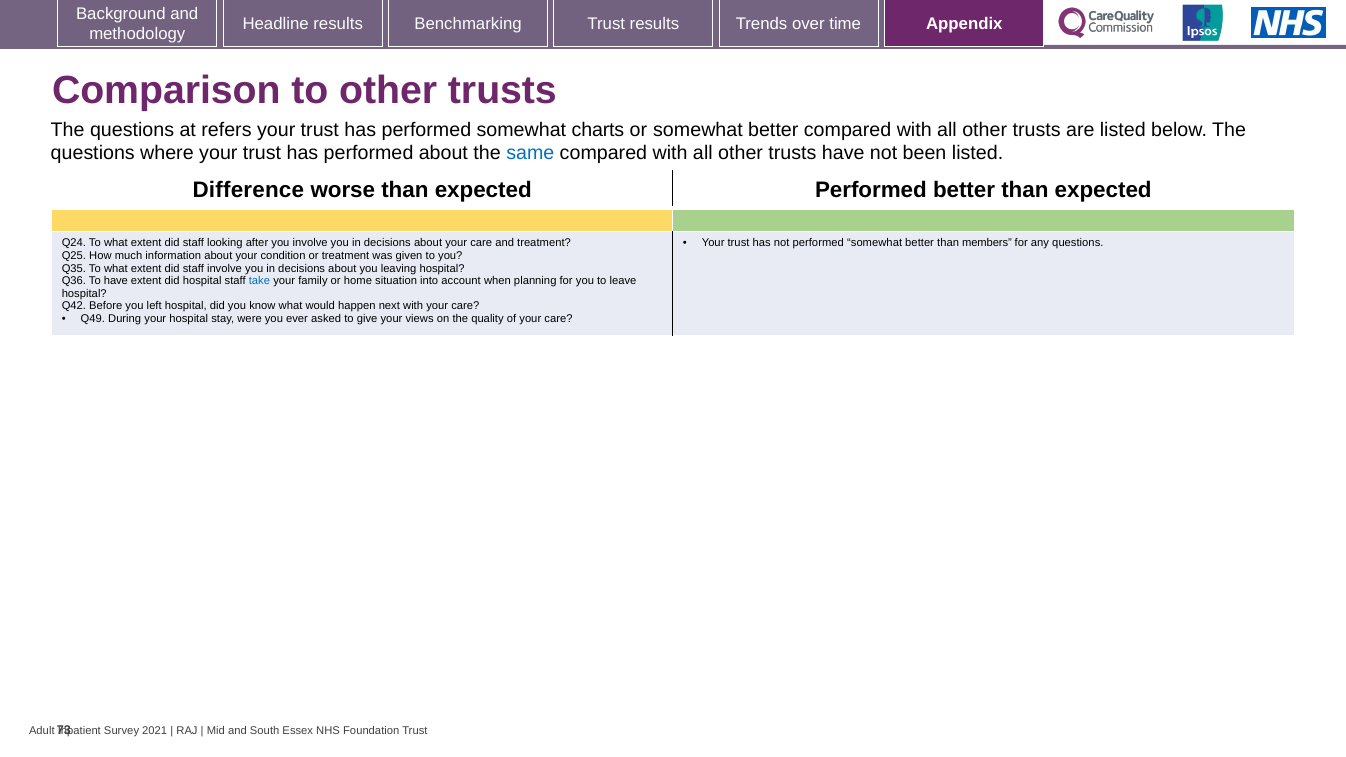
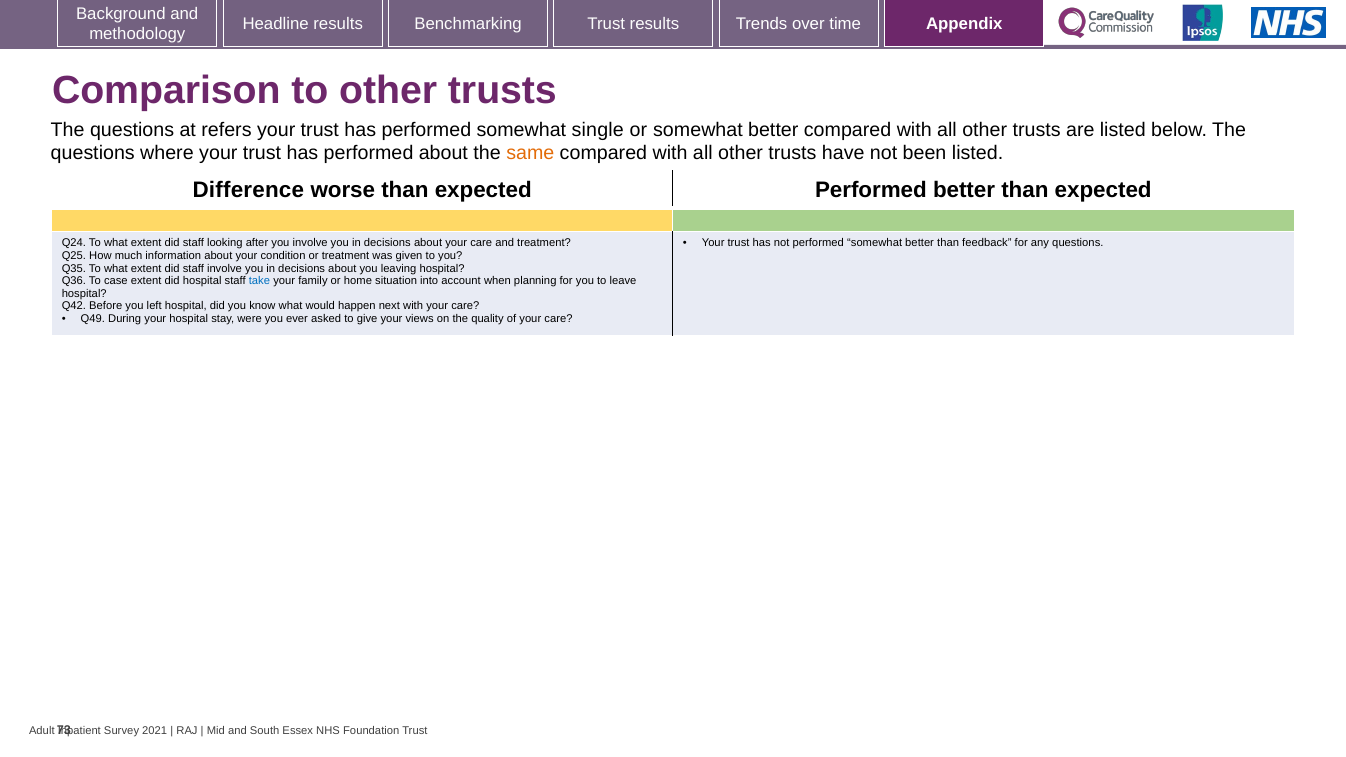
charts: charts -> single (598, 130)
same colour: blue -> orange (530, 153)
members: members -> feedback (987, 243)
To have: have -> case (116, 281)
